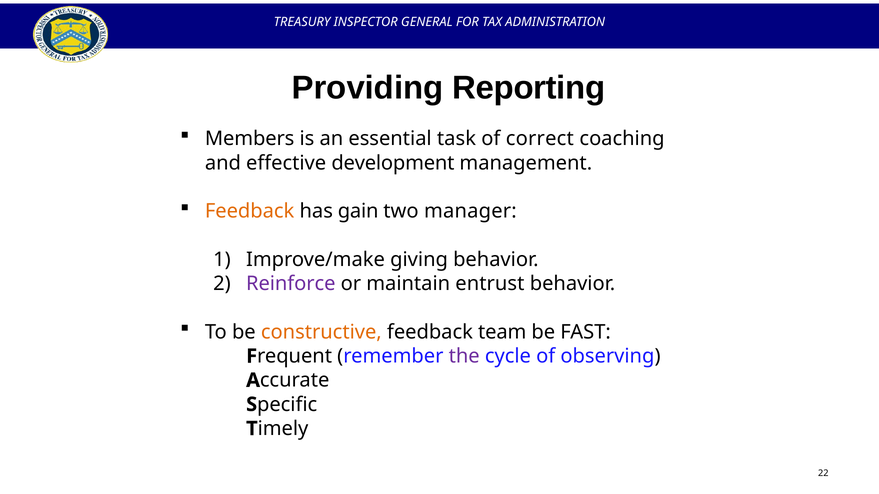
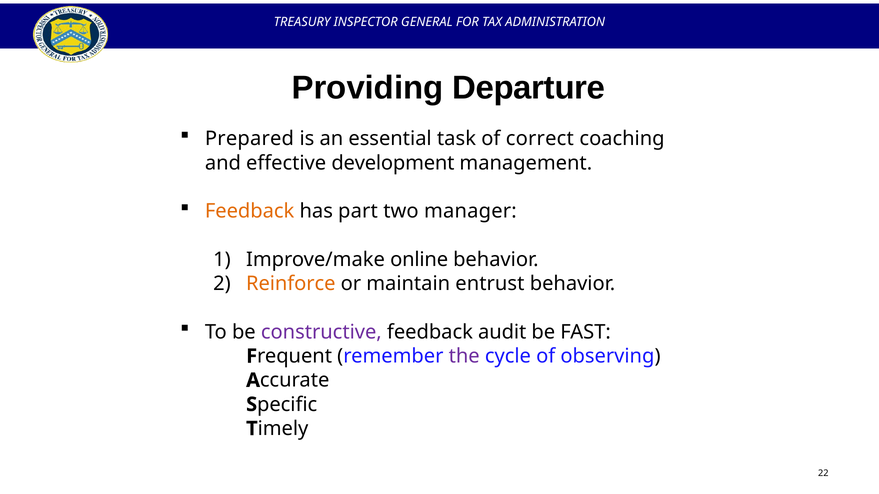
Reporting: Reporting -> Departure (529, 88)
Members: Members -> Prepared (249, 139)
gain: gain -> part (358, 211)
giving: giving -> online (419, 260)
Reinforce colour: purple -> orange (291, 284)
constructive colour: orange -> purple (321, 332)
team: team -> audit (502, 332)
